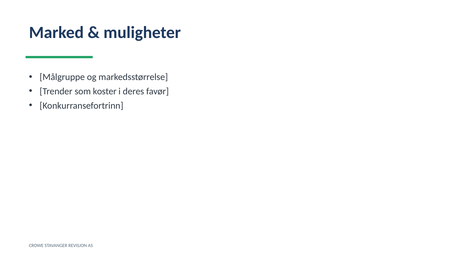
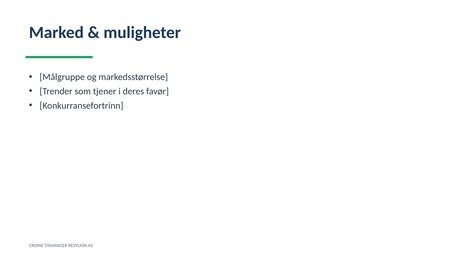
koster: koster -> tjener (105, 91)
